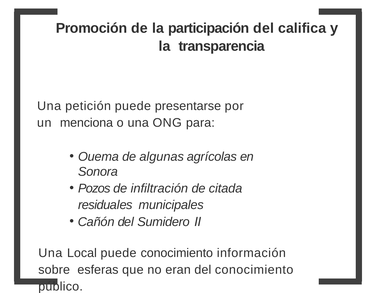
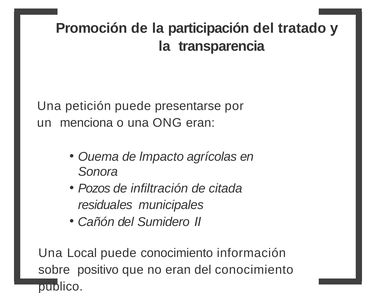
califica: califica -> tratado (302, 28)
ONG para: para -> eran (200, 123)
algunas: algunas -> lmpacto (162, 157)
esferas: esferas -> positivo (98, 270)
